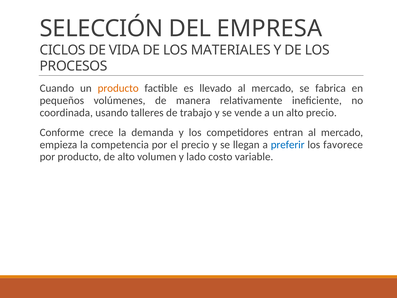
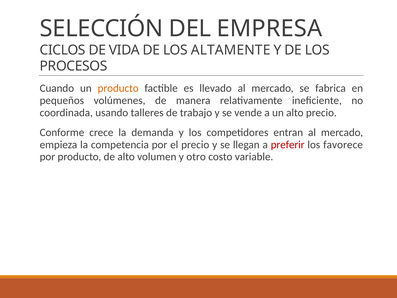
MATERIALES: MATERIALES -> ALTAMENTE (231, 50)
preferir colour: blue -> red (288, 145)
lado: lado -> otro (196, 157)
